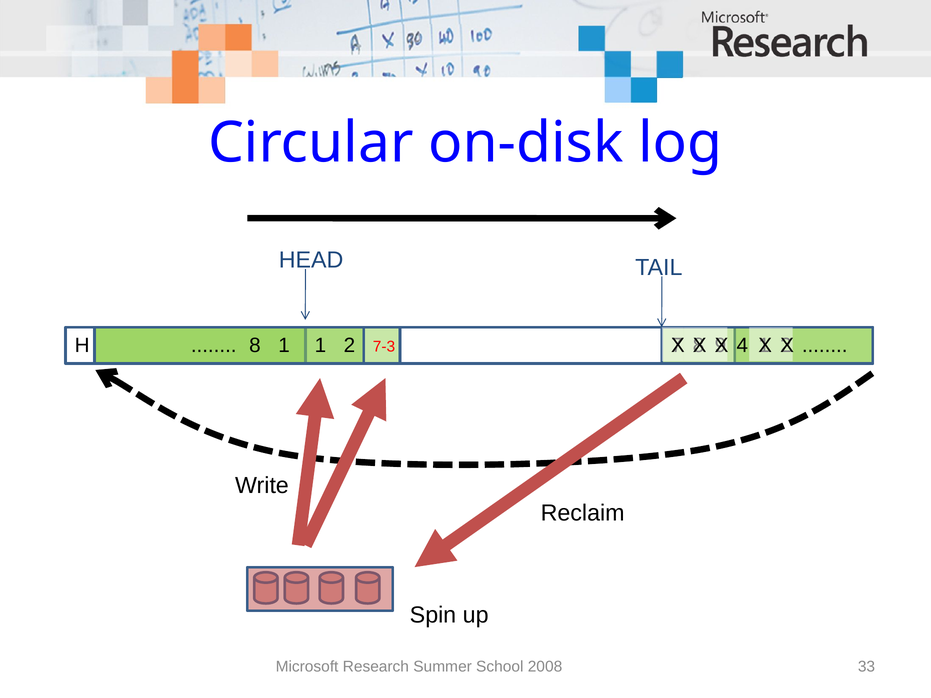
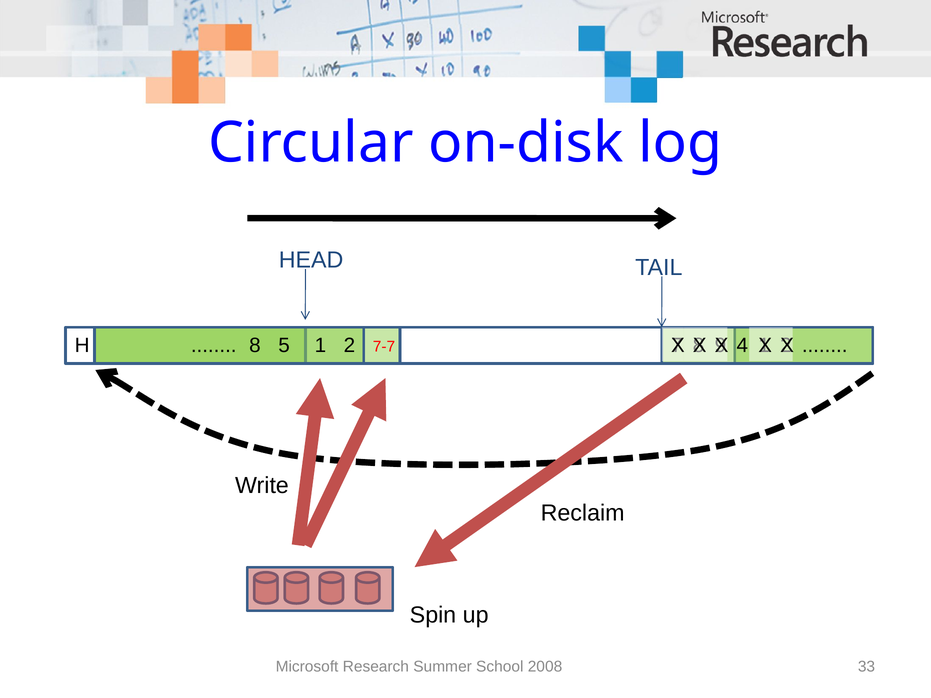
8 1: 1 -> 5 (284, 346)
7-3: 7-3 -> 7-7 (384, 347)
